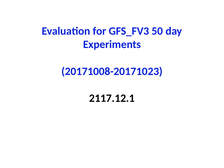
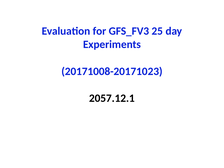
50: 50 -> 25 (157, 31)
2117.12.1: 2117.12.1 -> 2057.12.1 (112, 98)
